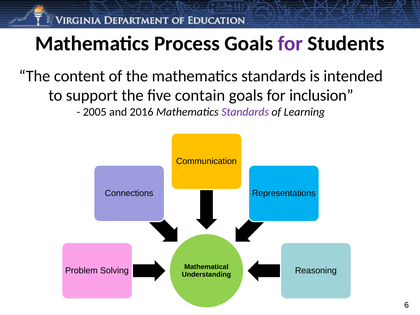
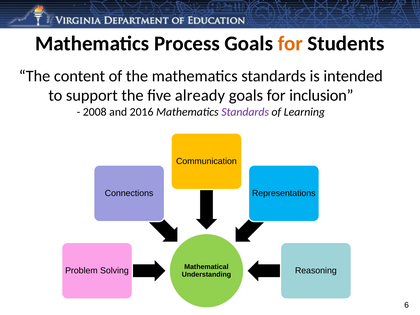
for colour: purple -> orange (290, 43)
contain: contain -> already (200, 96)
2005: 2005 -> 2008 (95, 112)
